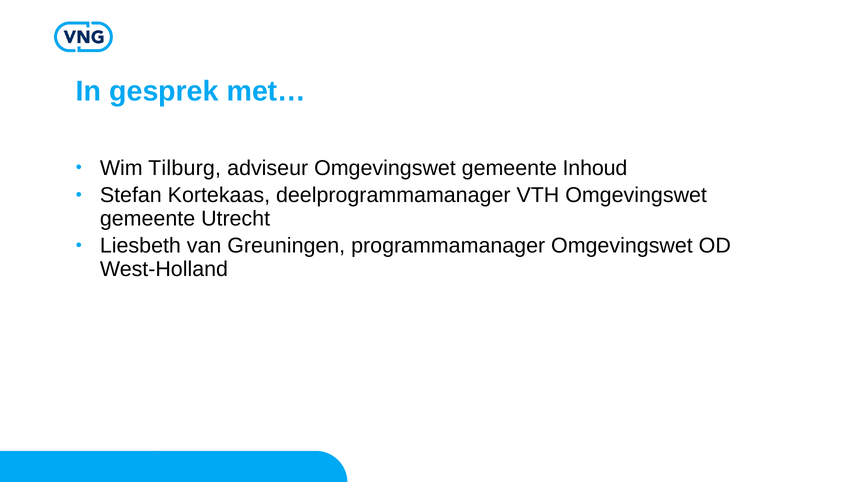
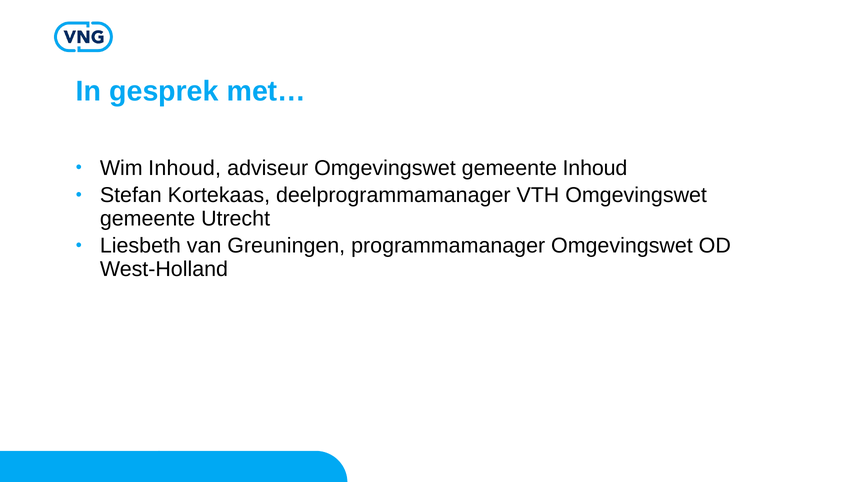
Wim Tilburg: Tilburg -> Inhoud (185, 168)
